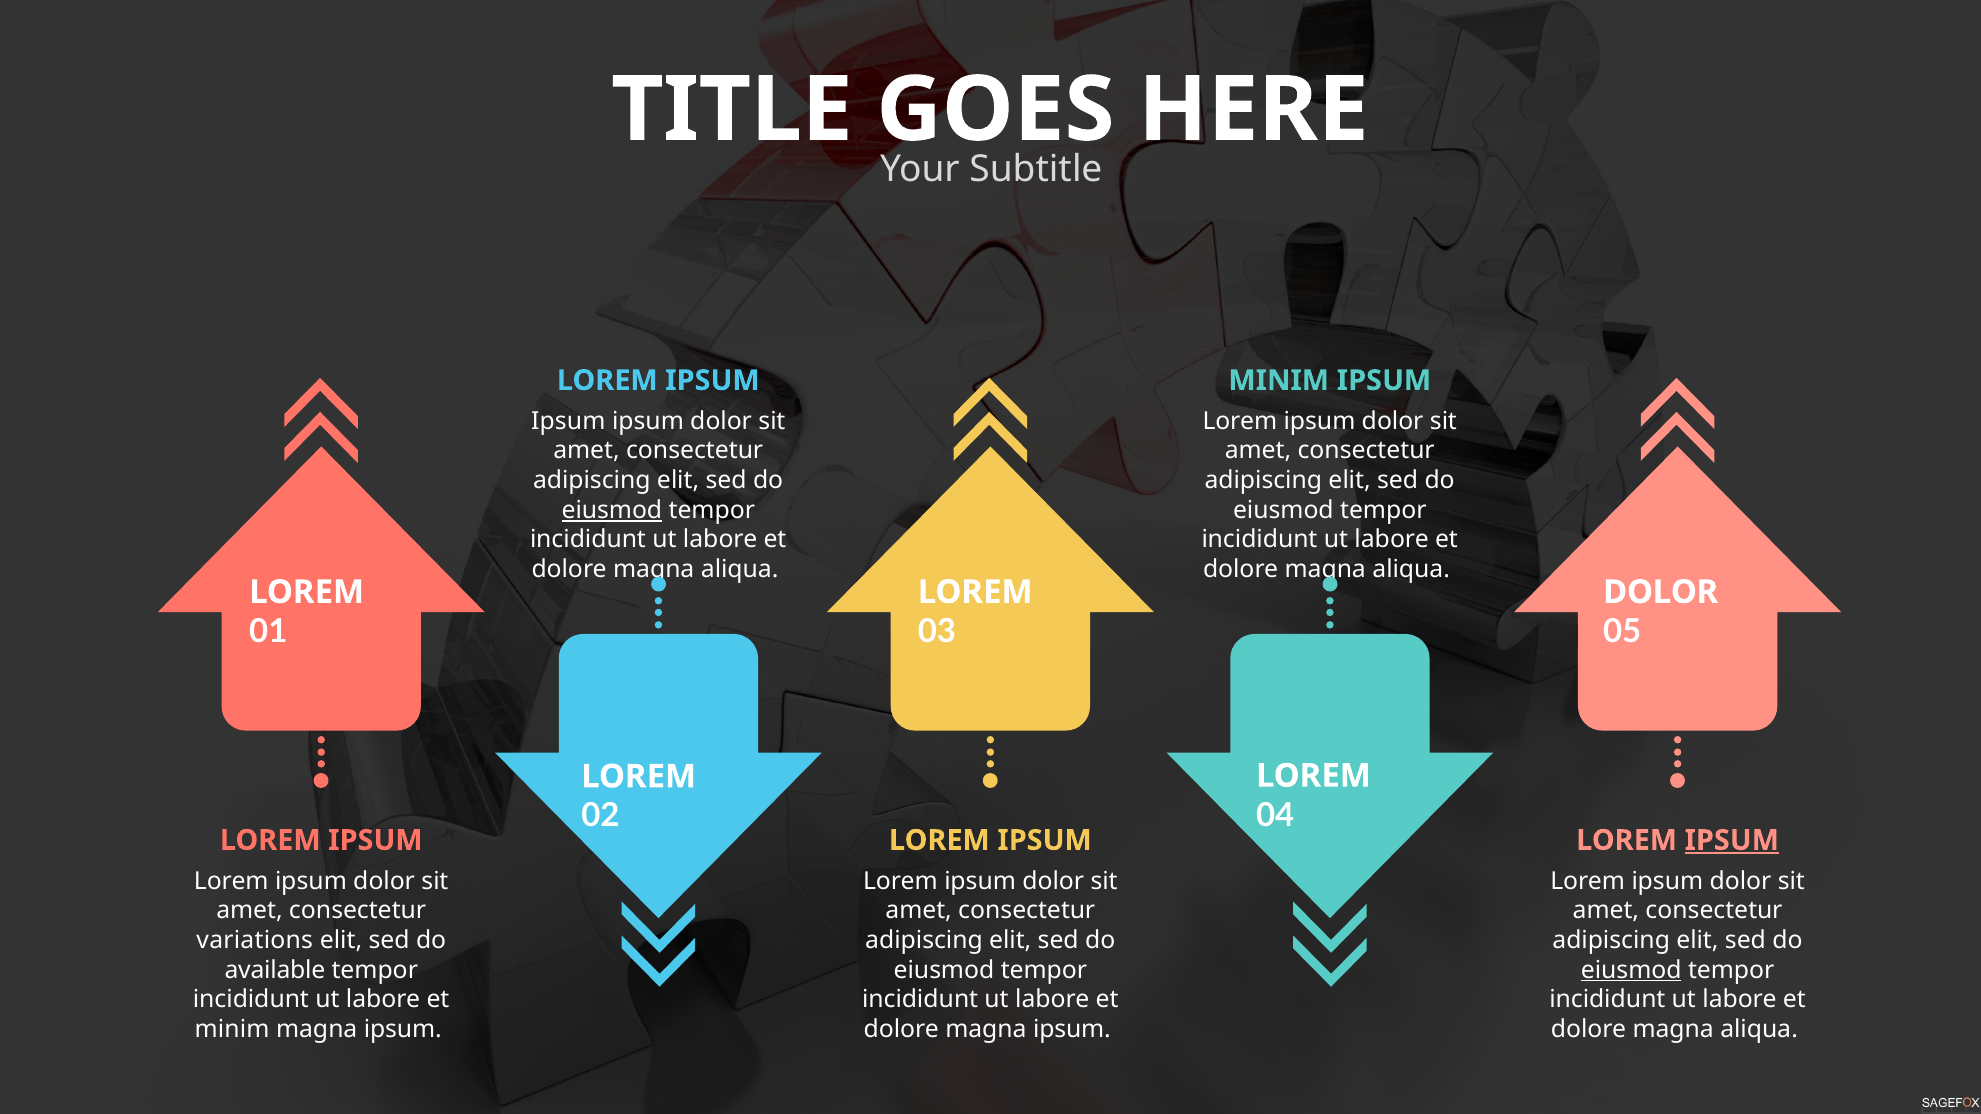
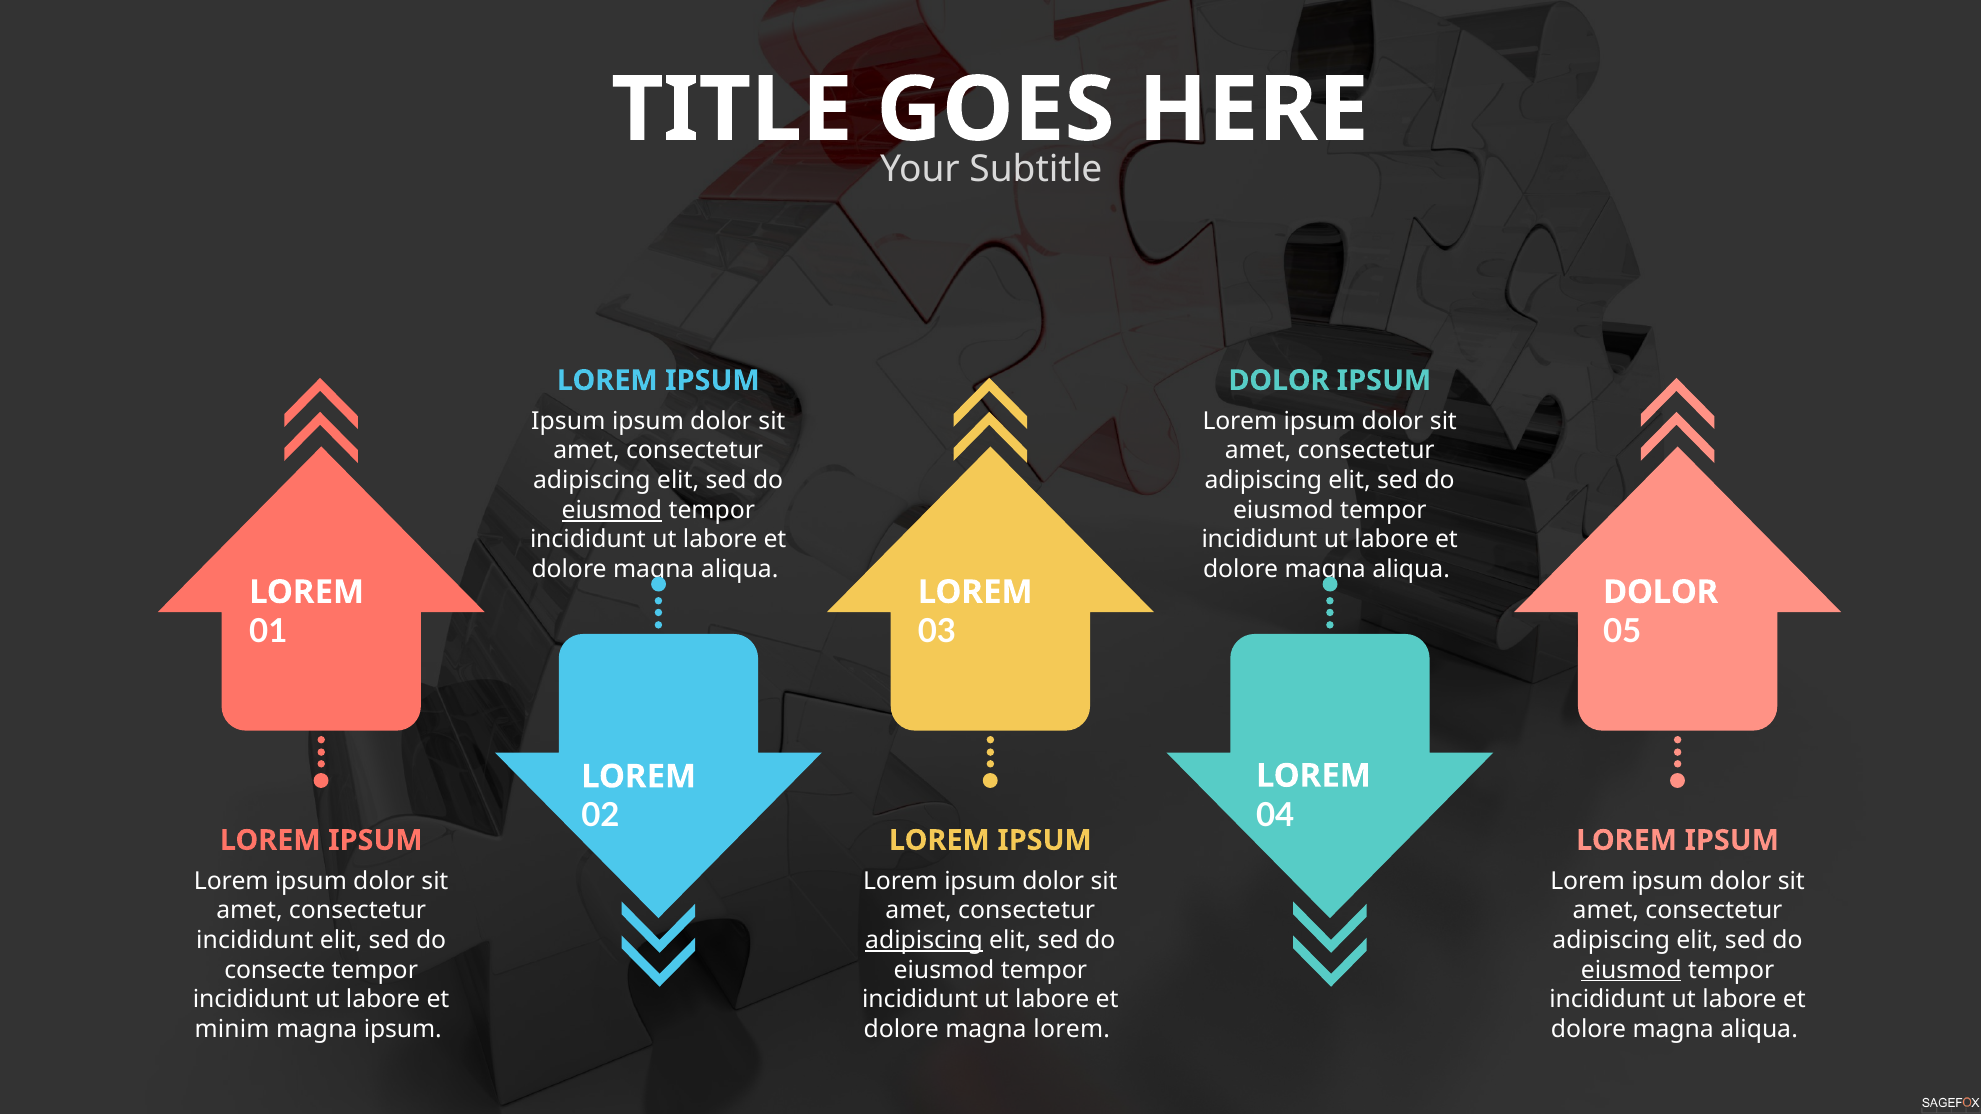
MINIM: MINIM -> DOLOR (1279, 381)
IPSUM underline: present -> none (1732, 841)
variations: variations -> incididunt (255, 941)
adipiscing underline: none -> present (924, 941)
available: available -> consecte (275, 970)
dolore magna ipsum: ipsum -> lorem (1072, 1030)
